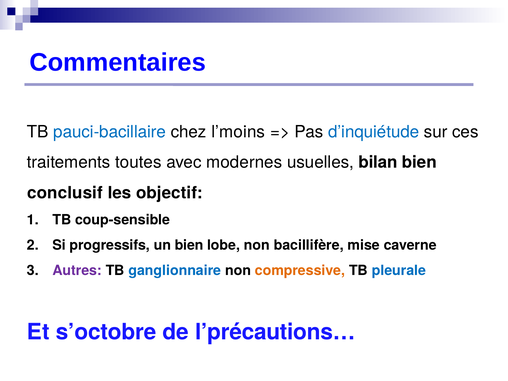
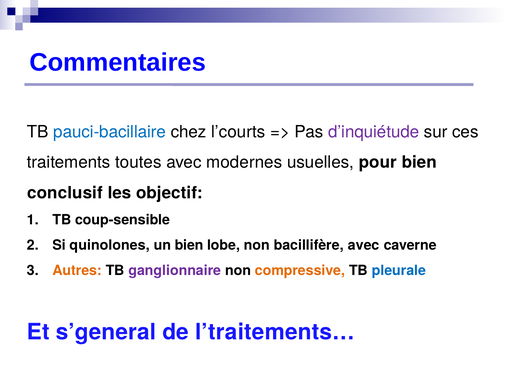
l’moins: l’moins -> l’courts (238, 132)
d’inquiétude colour: blue -> purple (374, 132)
bilan: bilan -> pour (378, 162)
progressifs: progressifs -> quinolones (110, 245)
bacillifère mise: mise -> avec (364, 245)
Autres colour: purple -> orange (77, 270)
ganglionnaire colour: blue -> purple (175, 270)
s’octobre: s’octobre -> s’general (106, 332)
l’précautions…: l’précautions… -> l’traitements… (275, 332)
